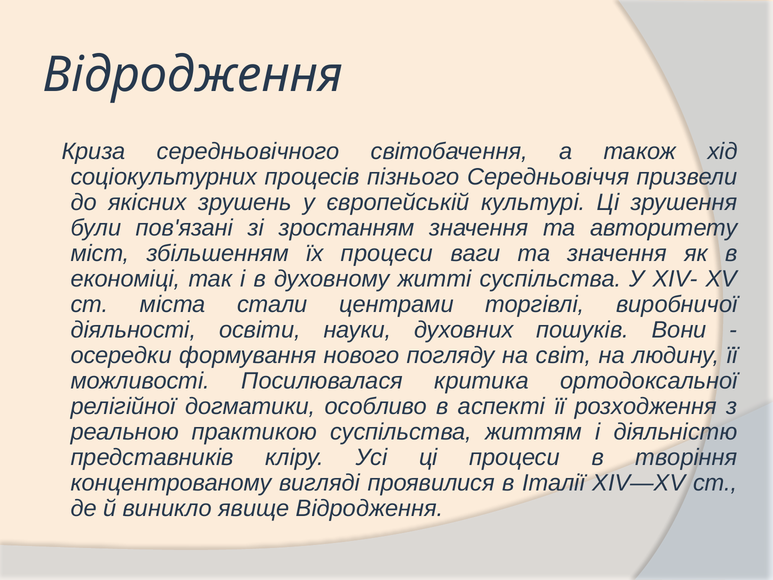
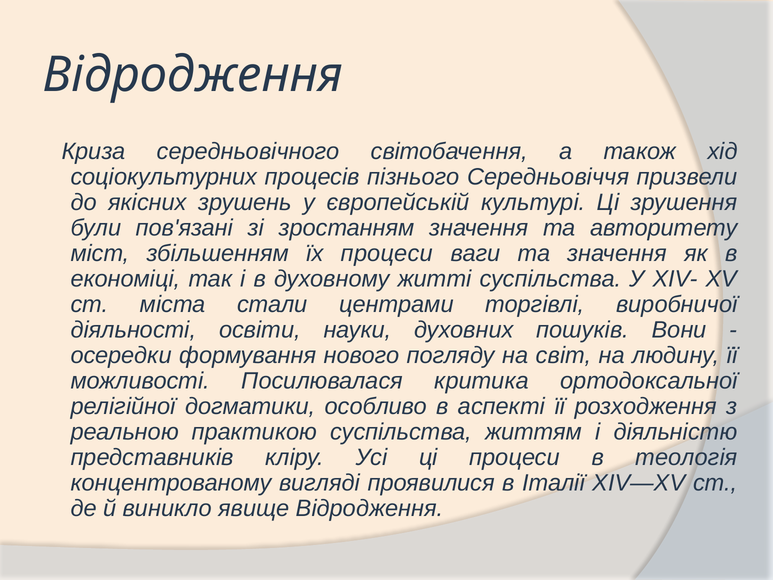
творіння: творіння -> теологія (686, 457)
